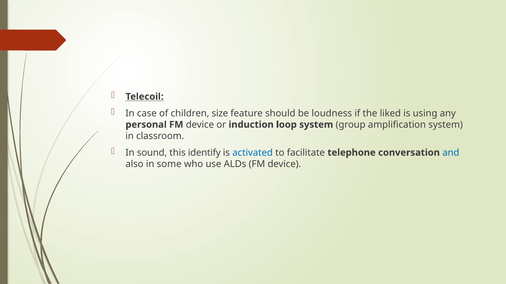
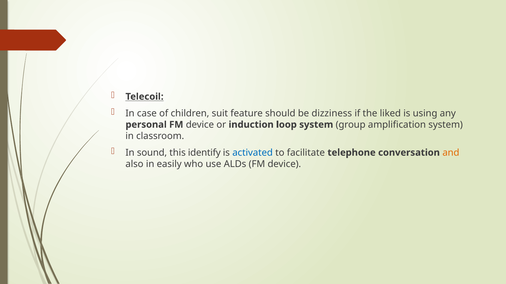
size: size -> suit (220, 113)
loudness: loudness -> dizziness (332, 113)
and colour: blue -> orange (451, 153)
some: some -> easily (169, 164)
